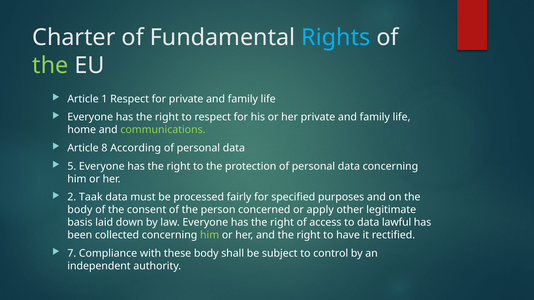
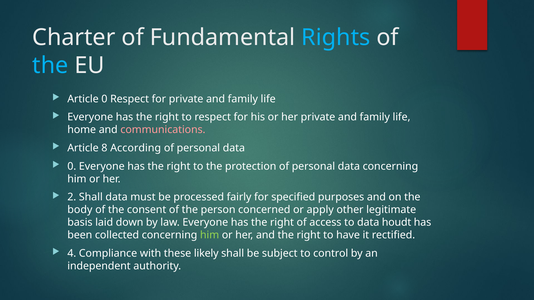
the colour: light green -> light blue (50, 66)
Article 1: 1 -> 0 (104, 99)
communications colour: light green -> pink (163, 130)
5: 5 -> 0 (72, 166)
2 Taak: Taak -> Shall (91, 197)
lawful: lawful -> houdt (397, 223)
7: 7 -> 4 (72, 254)
these body: body -> likely (206, 254)
